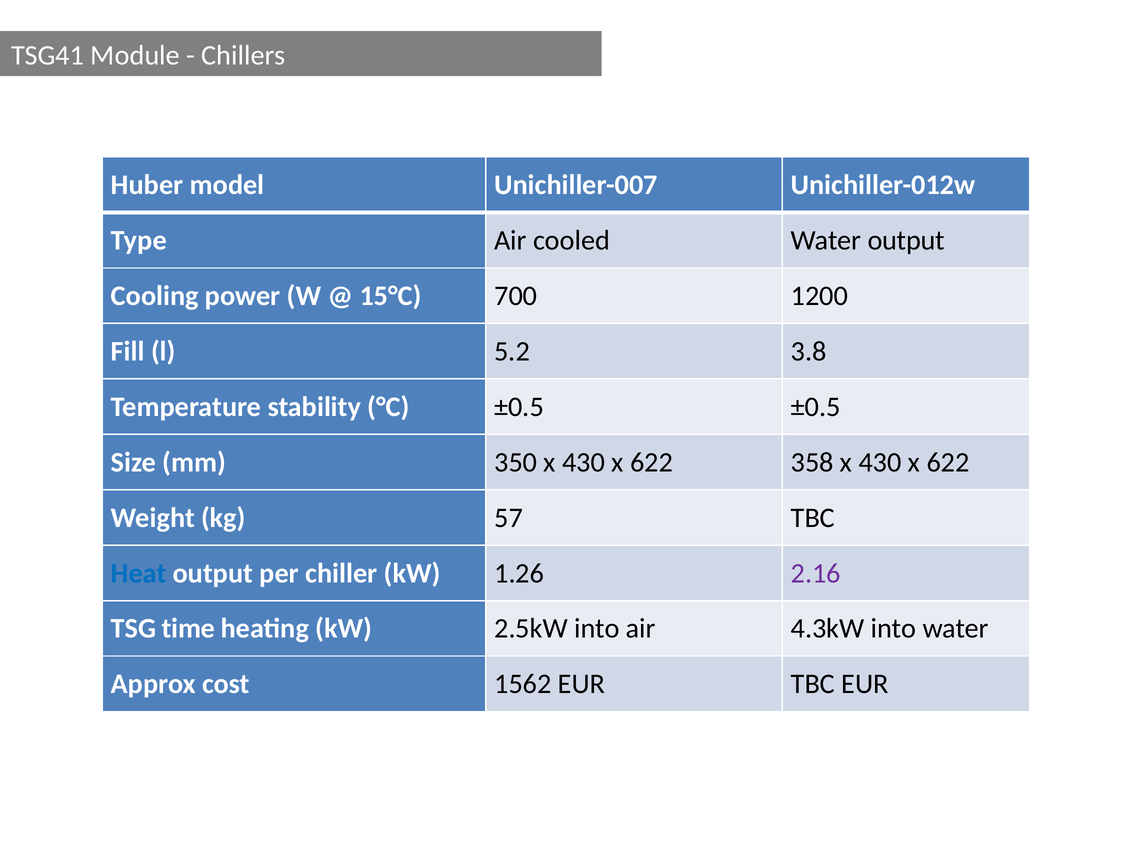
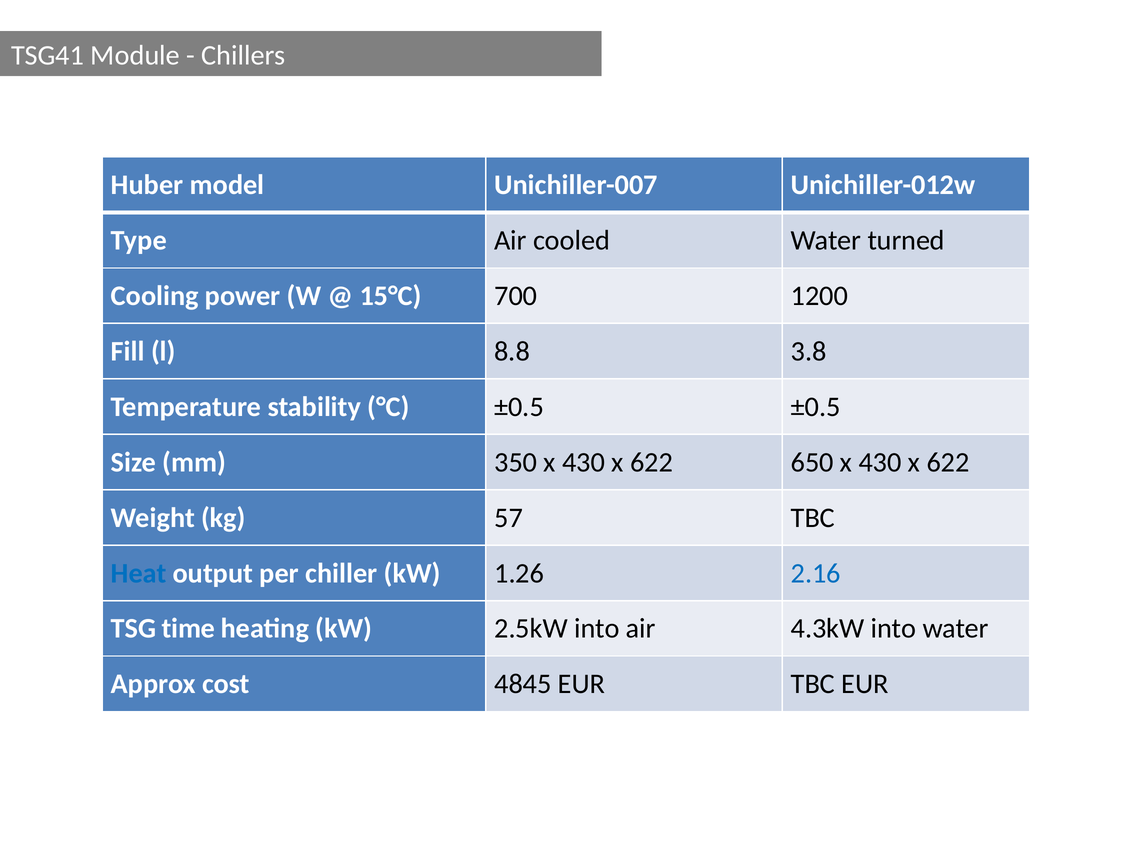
Water output: output -> turned (906, 241)
5.2: 5.2 -> 8.8 (512, 351)
358: 358 -> 650 (812, 462)
2.16 colour: purple -> blue (816, 573)
1562: 1562 -> 4845 (523, 684)
